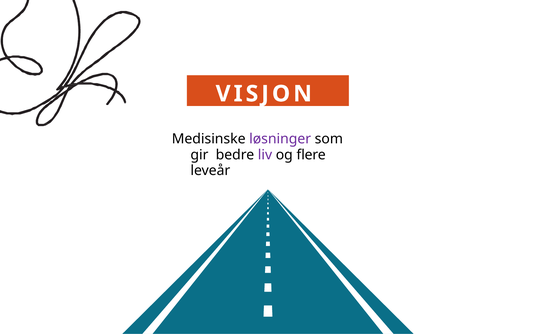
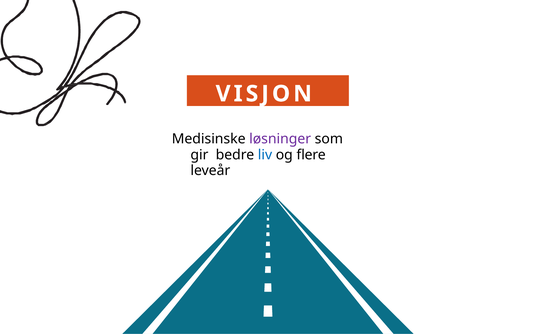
liv colour: purple -> blue (265, 155)
